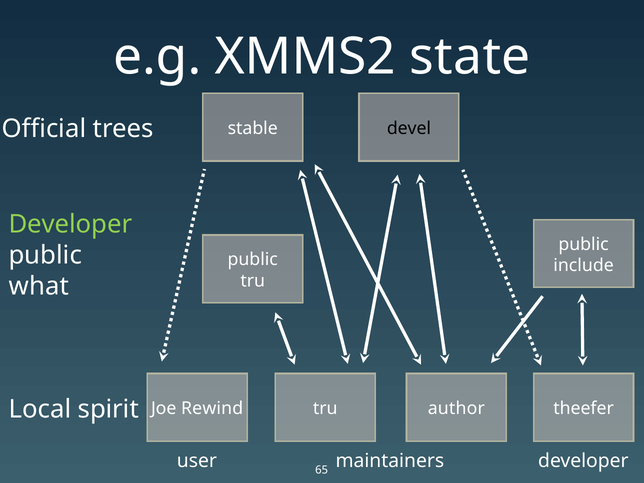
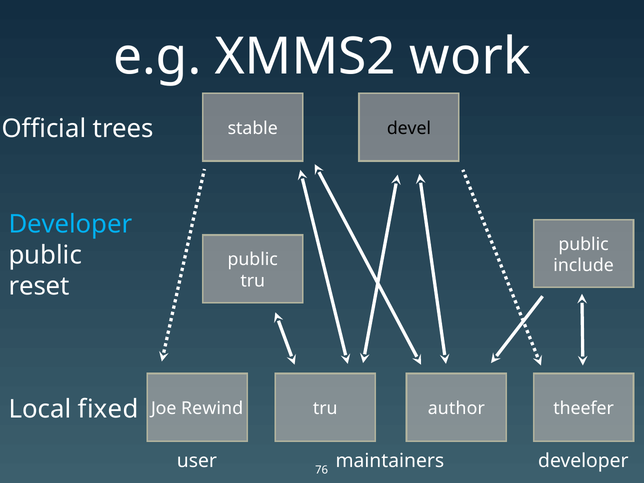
state: state -> work (470, 57)
Developer colour: light green -> light blue (70, 224)
what: what -> reset (39, 286)
spirit: spirit -> fixed (108, 409)
65: 65 -> 76 (322, 470)
